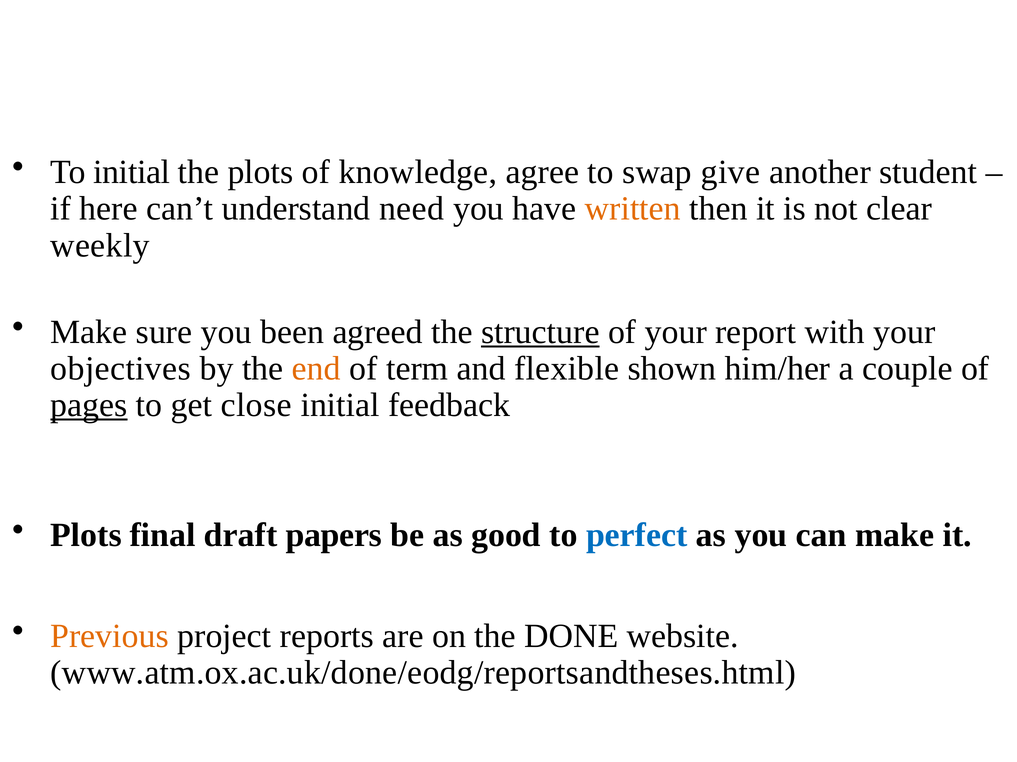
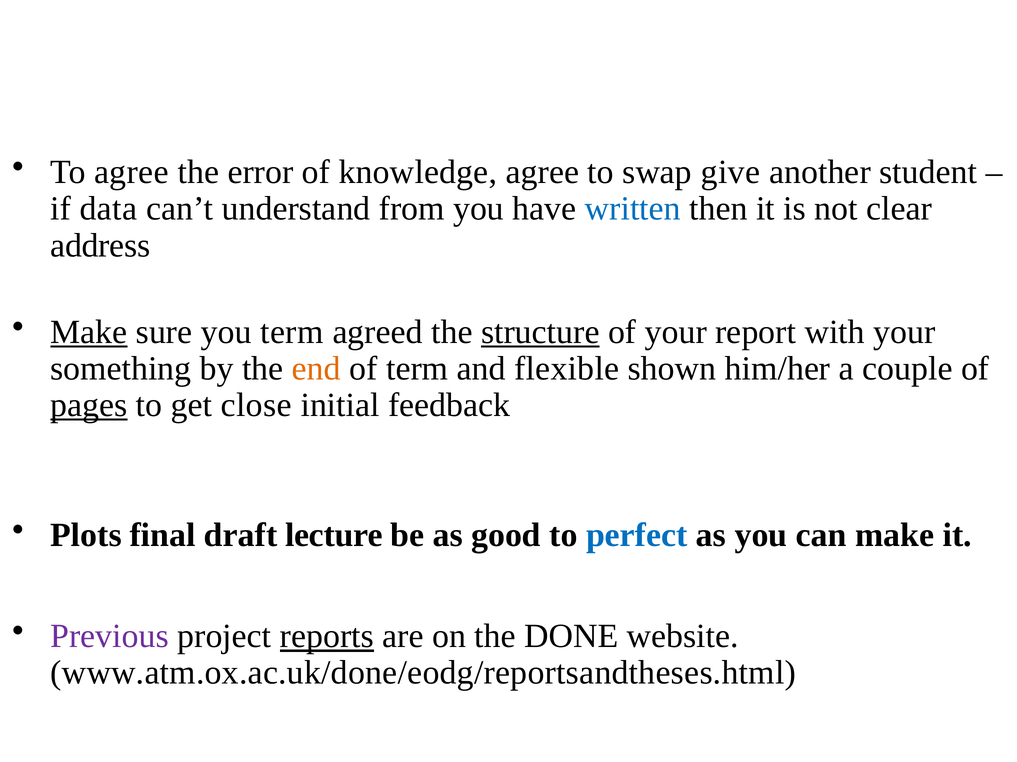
To initial: initial -> agree (131, 172)
the plots: plots -> error (260, 172)
here: here -> data (108, 209)
need: need -> from (412, 209)
written colour: orange -> blue (633, 209)
weekly: weekly -> address (100, 246)
Make underline: none -> present (89, 332)
you been: been -> term (292, 332)
objectives: objectives -> something (121, 369)
papers: papers -> lecture (334, 536)
Previous colour: orange -> purple (110, 637)
reports underline: none -> present (327, 637)
